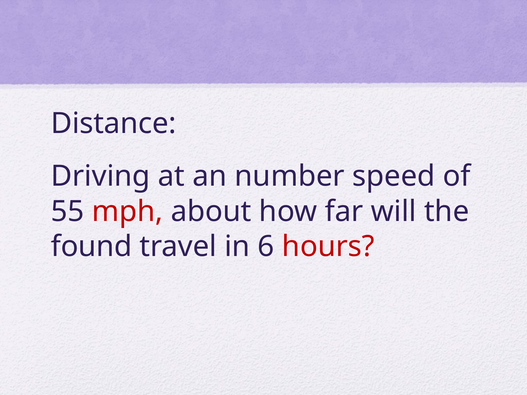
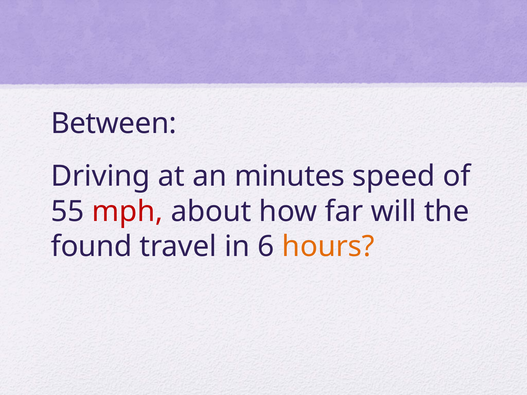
Distance: Distance -> Between (114, 124)
number: number -> minutes (290, 176)
hours colour: red -> orange (328, 247)
